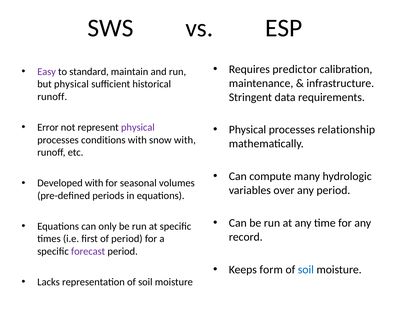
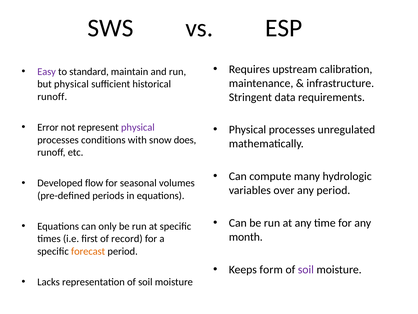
predictor: predictor -> upstream (295, 69)
relationship: relationship -> unregulated (346, 130)
snow with: with -> does (185, 140)
Developed with: with -> flow (94, 183)
record: record -> month (246, 237)
of period: period -> record (127, 238)
forecast colour: purple -> orange (88, 251)
soil colour: blue -> purple (306, 269)
